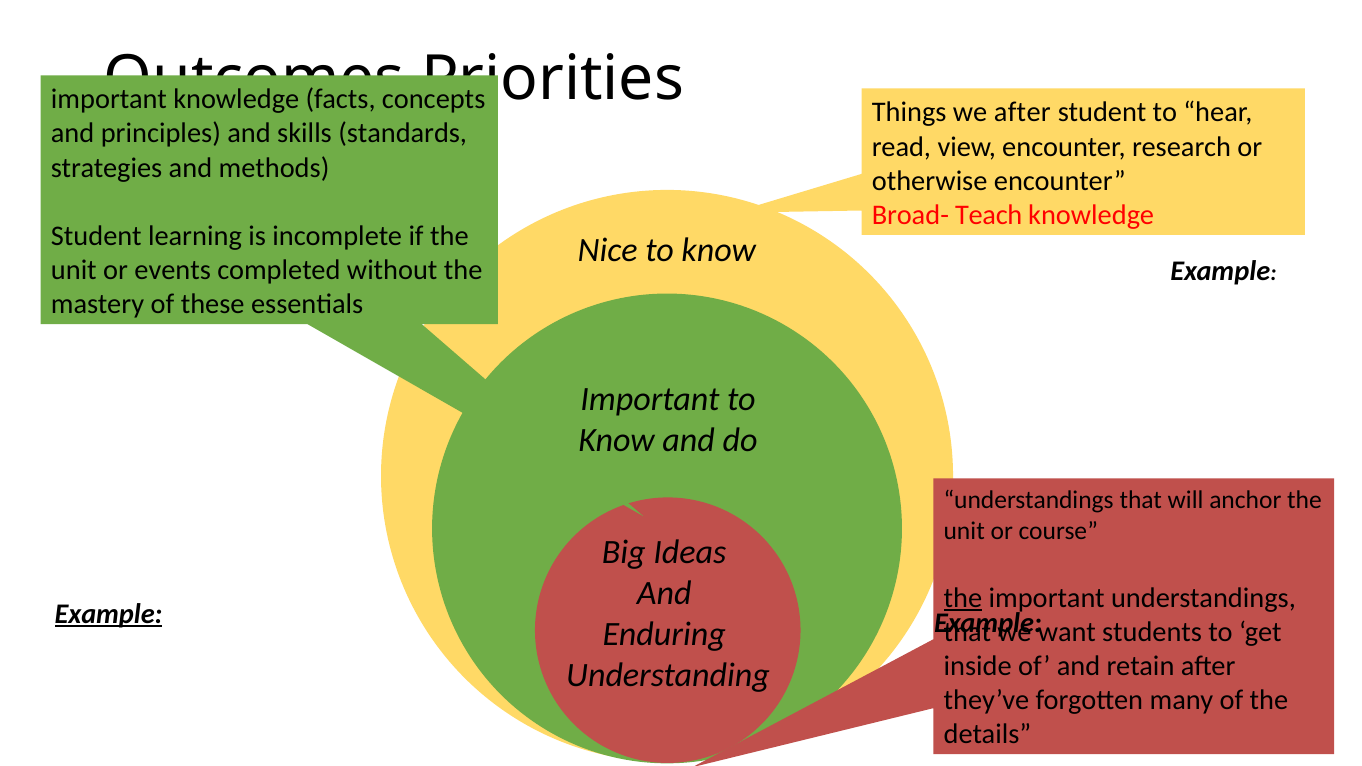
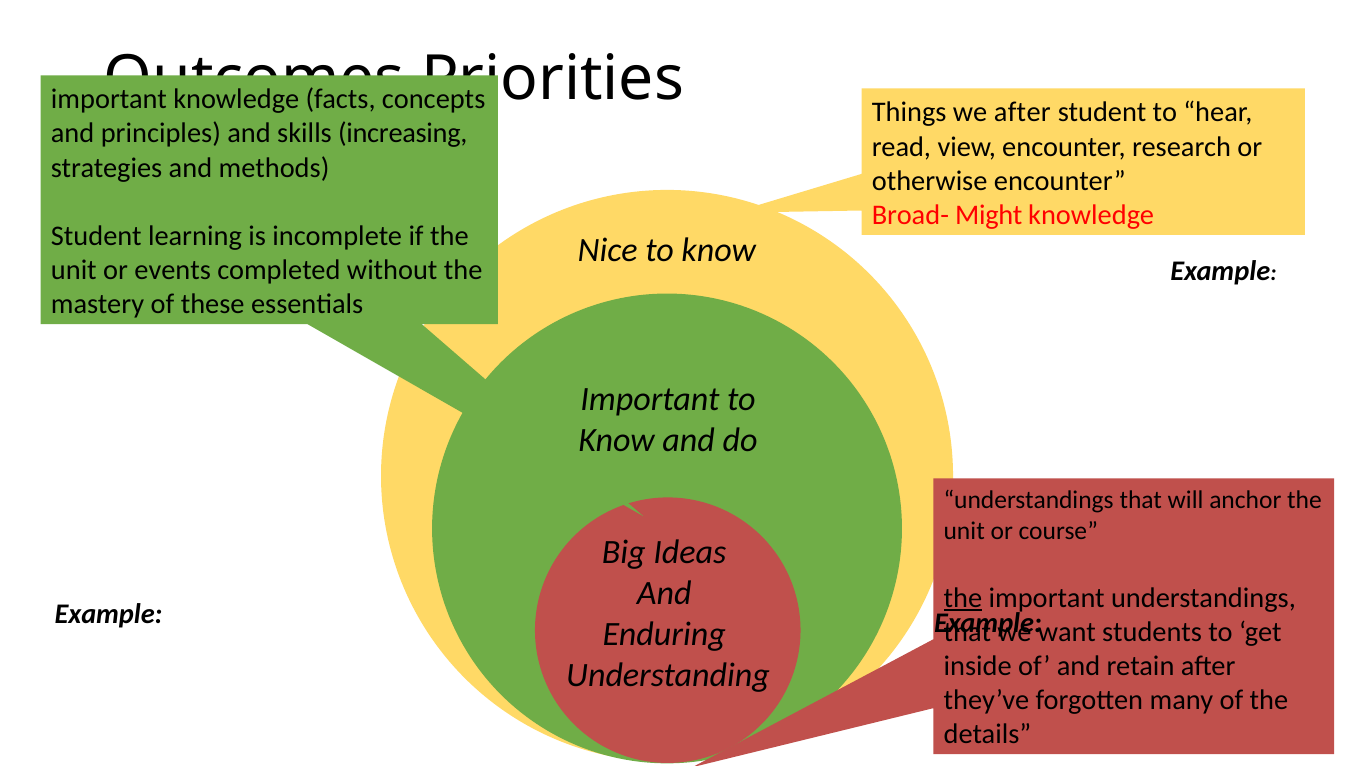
standards: standards -> increasing (403, 134)
Teach: Teach -> Might (989, 215)
Example underline: present -> none (109, 614)
